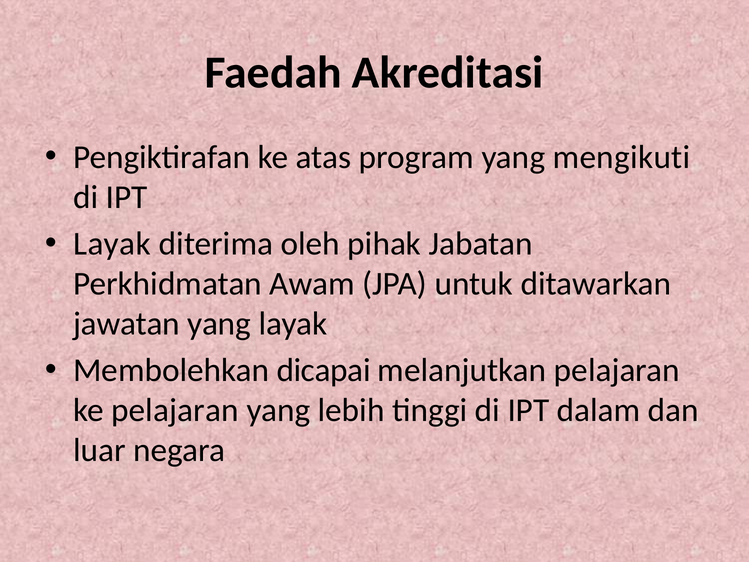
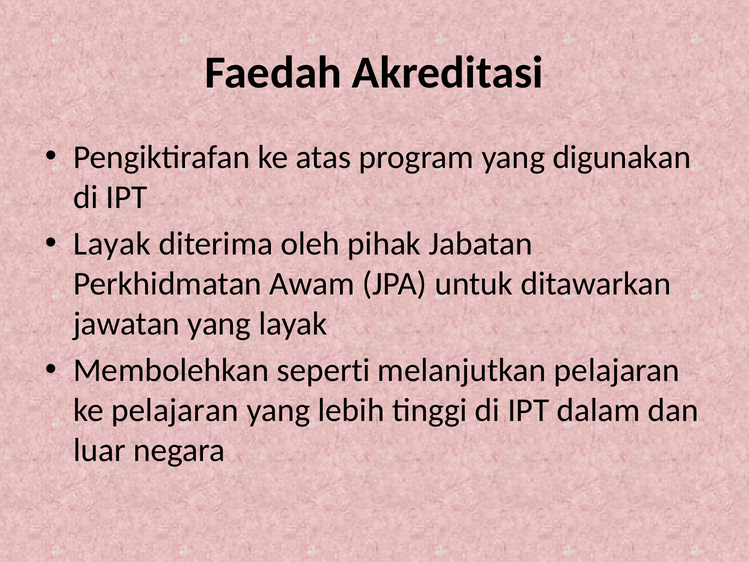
mengikuti: mengikuti -> digunakan (622, 157)
dicapai: dicapai -> seperti (324, 370)
